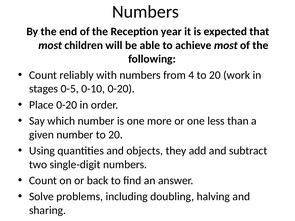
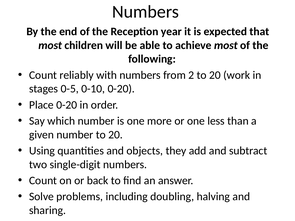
4: 4 -> 2 (191, 75)
